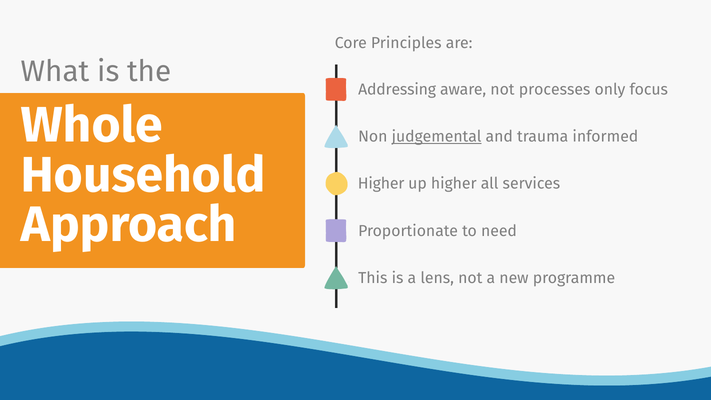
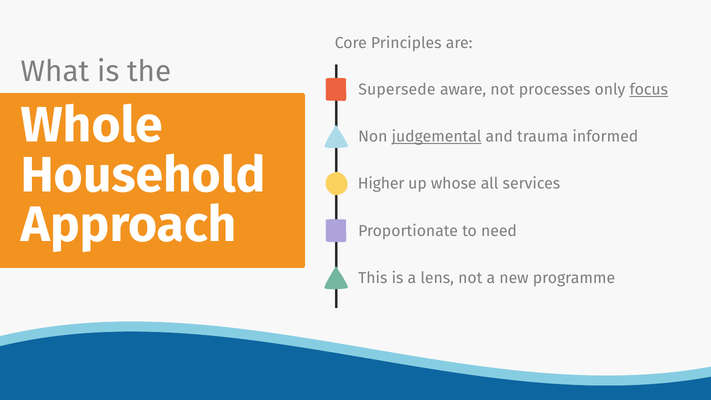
Addressing: Addressing -> Supersede (397, 90)
focus underline: none -> present (649, 90)
up higher: higher -> whose (454, 184)
